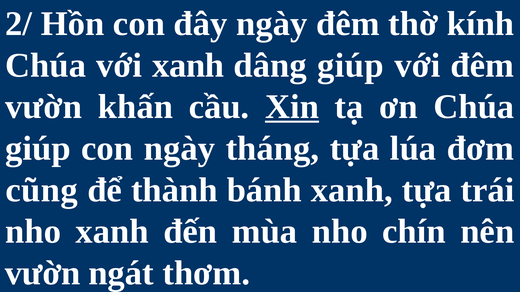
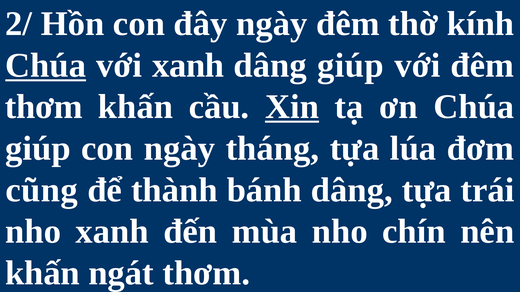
Chúa underline: none -> present (46, 65)
vườn: vườn -> thơm (44, 107)
bánh xanh: xanh -> dâng (352, 190)
vườn: vườn -> khấn (43, 273)
